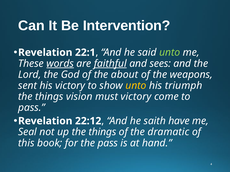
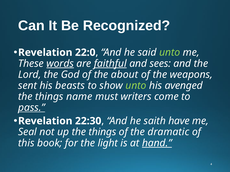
Intervention: Intervention -> Recognized (127, 26)
22:1: 22:1 -> 22:0 (85, 53)
his victory: victory -> beasts (70, 86)
unto colour: yellow -> light green (136, 86)
triumph: triumph -> avenged (184, 86)
vision: vision -> name (79, 97)
must victory: victory -> writers (136, 97)
pass underline: none -> present (32, 108)
22:12: 22:12 -> 22:30 (88, 121)
the pass: pass -> light (108, 143)
hand underline: none -> present (157, 143)
